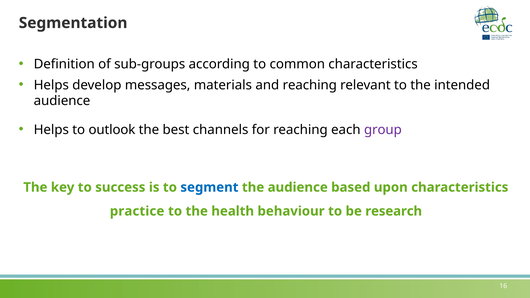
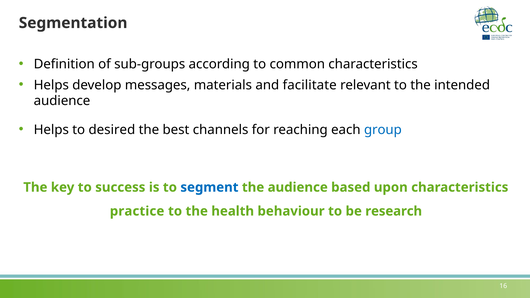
and reaching: reaching -> facilitate (310, 85)
outlook: outlook -> desired (112, 130)
group colour: purple -> blue (383, 130)
